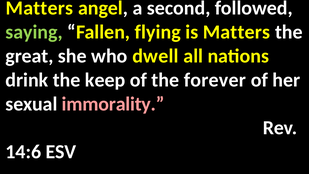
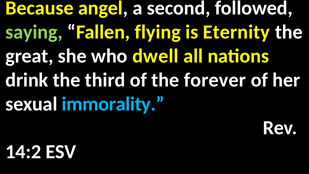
Matters: Matters -> Because (39, 8)
is Matters: Matters -> Eternity (236, 32)
keep: keep -> third (105, 80)
immorality colour: pink -> light blue (113, 104)
14:6: 14:6 -> 14:2 (23, 152)
